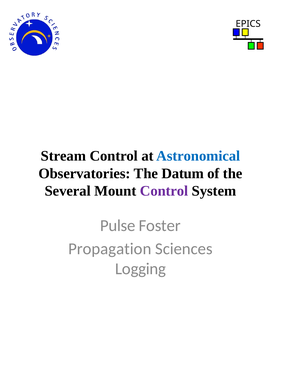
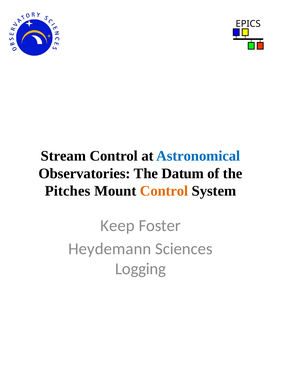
Several: Several -> Pitches (68, 191)
Control colour: purple -> orange (164, 191)
Pulse: Pulse -> Keep (117, 225)
Propagation: Propagation -> Heydemann (110, 249)
